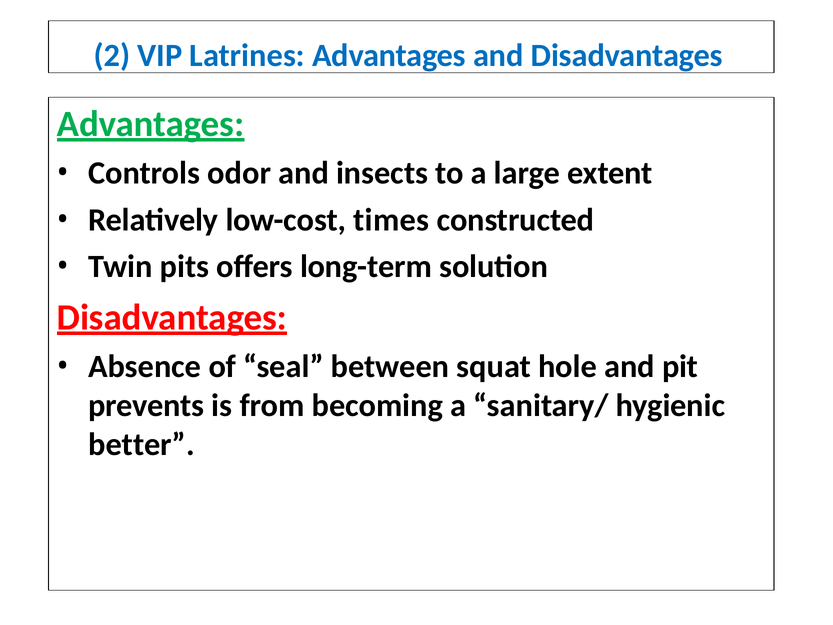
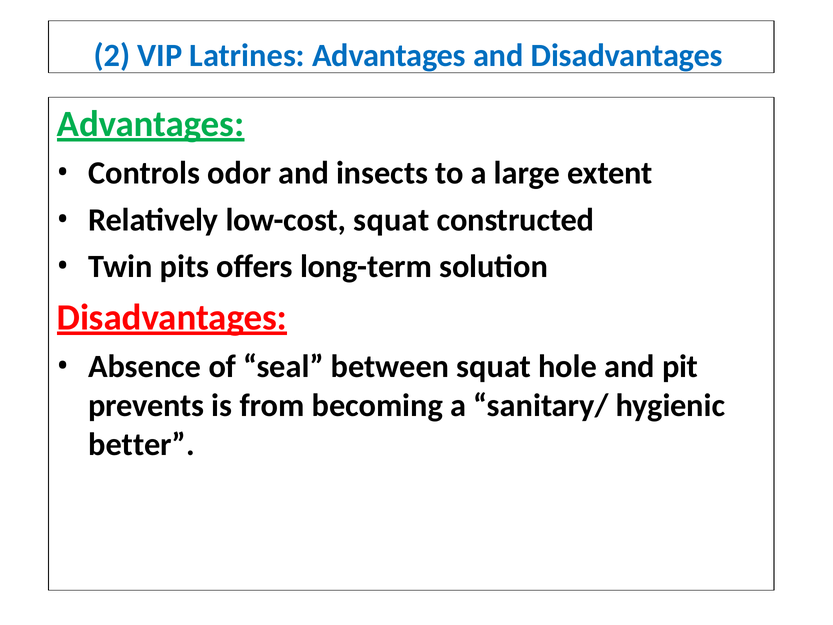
low-cost times: times -> squat (391, 220)
